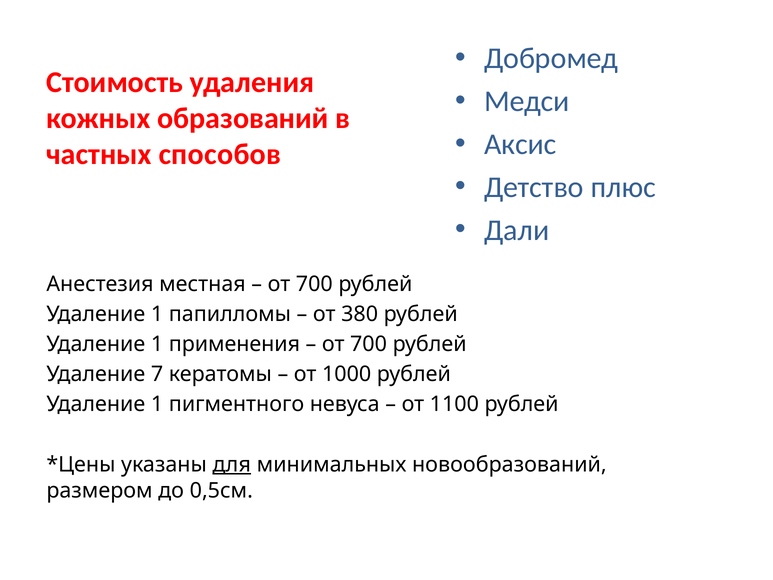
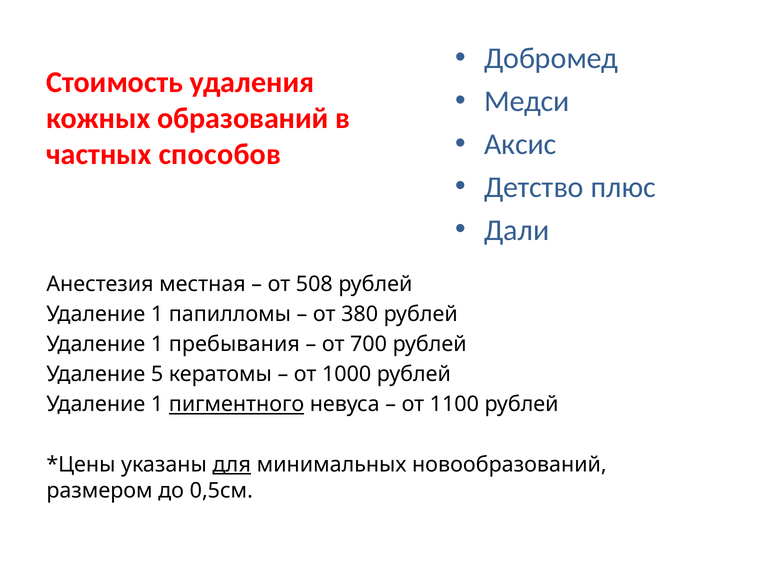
700: 700 -> 508 (314, 284)
применения: применения -> пребывания (234, 344)
7: 7 -> 5 (157, 374)
пигментного underline: none -> present (237, 404)
